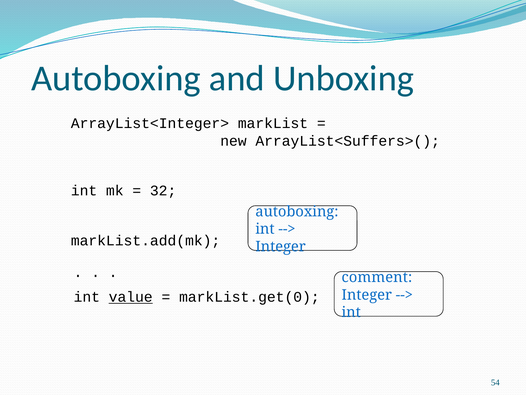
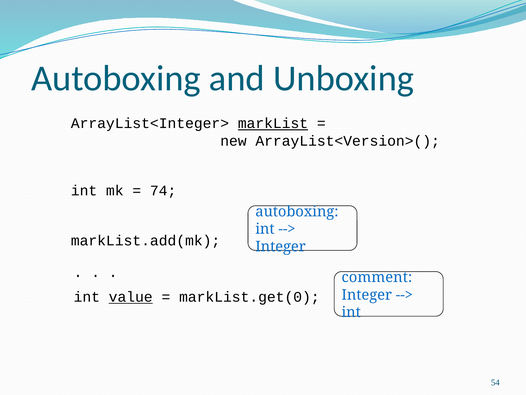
markList underline: none -> present (273, 123)
ArrayList<Suffers>(: ArrayList<Suffers>( -> ArrayList<Version>( (348, 141)
32: 32 -> 74 (163, 191)
